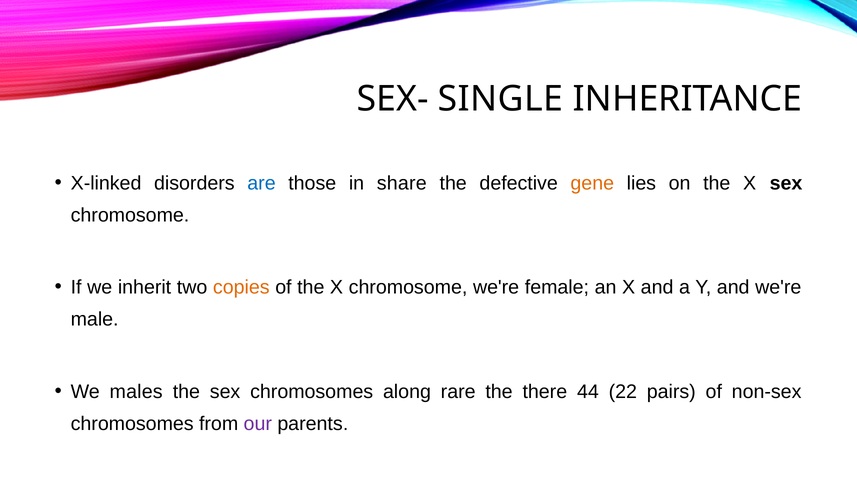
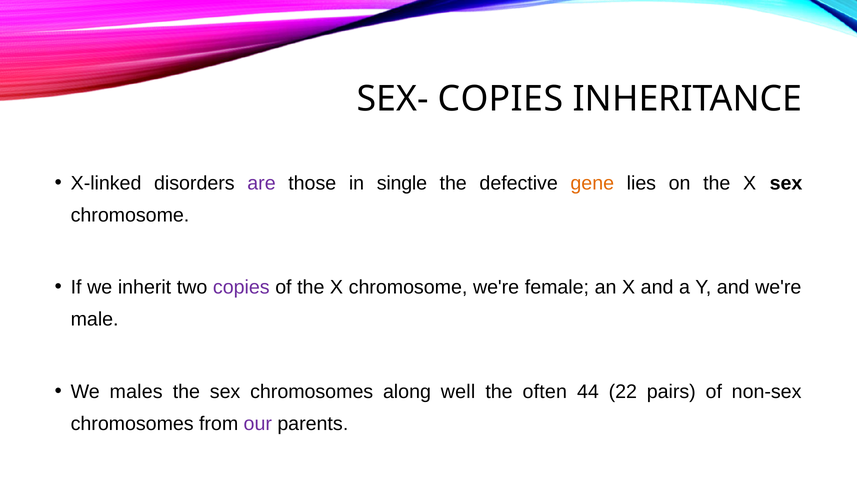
SEX- SINGLE: SINGLE -> COPIES (501, 99)
are colour: blue -> purple (261, 183)
share: share -> single (402, 183)
copies colour: orange -> purple (241, 287)
rare: rare -> well (458, 392)
there: there -> often (545, 392)
